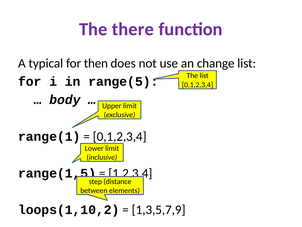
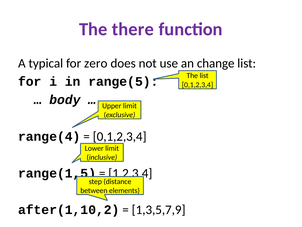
then: then -> zero (96, 63)
range(1: range(1 -> range(4 (49, 136)
loops(1,10,2: loops(1,10,2 -> after(1,10,2 (69, 209)
